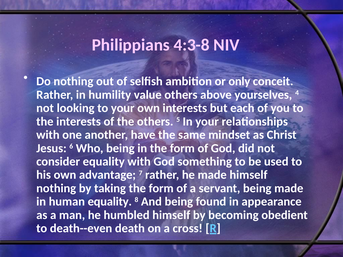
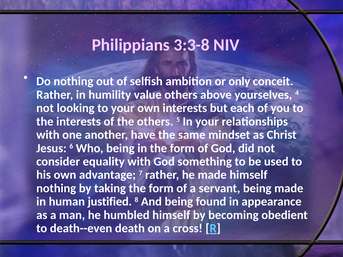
4:3-8: 4:3-8 -> 3:3-8 (192, 45)
human equality: equality -> justified (110, 202)
